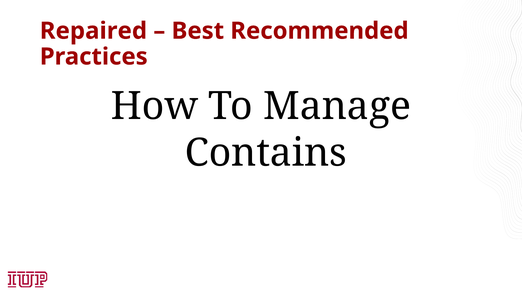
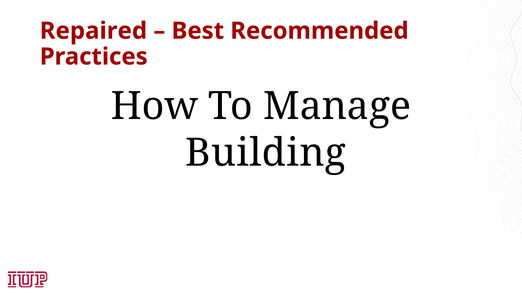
Contains: Contains -> Building (266, 153)
